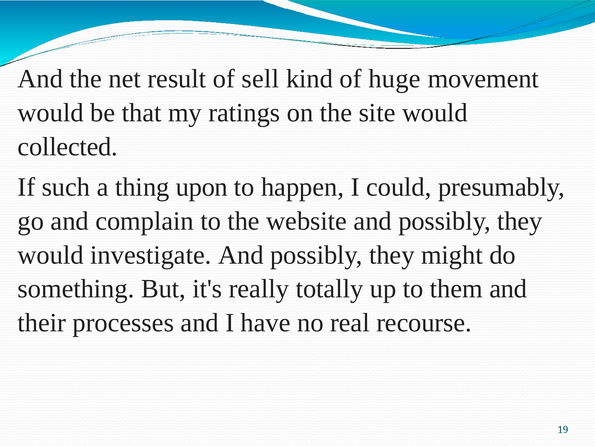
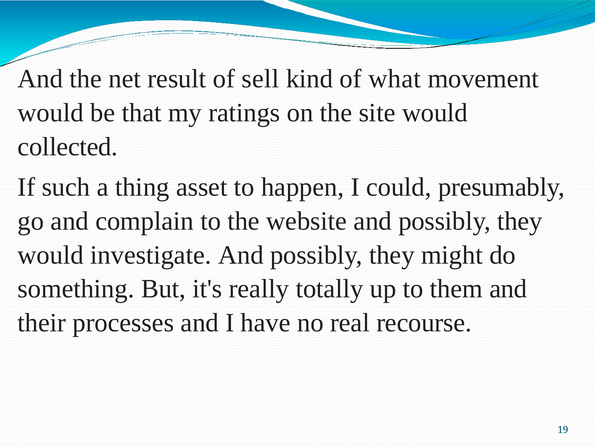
huge: huge -> what (395, 79)
upon: upon -> asset (202, 187)
